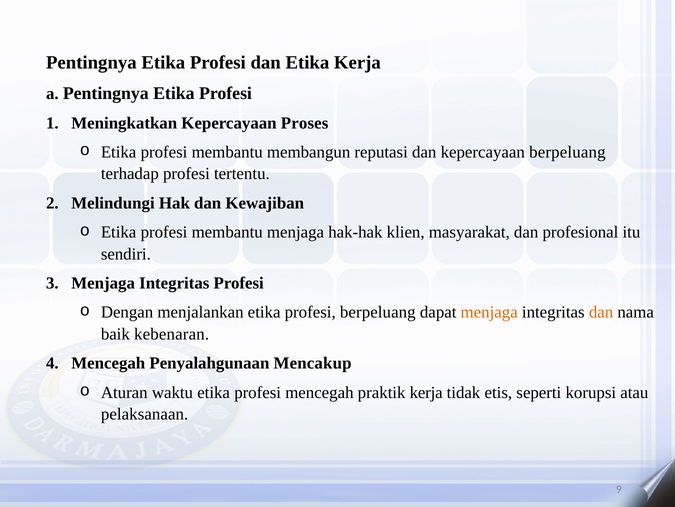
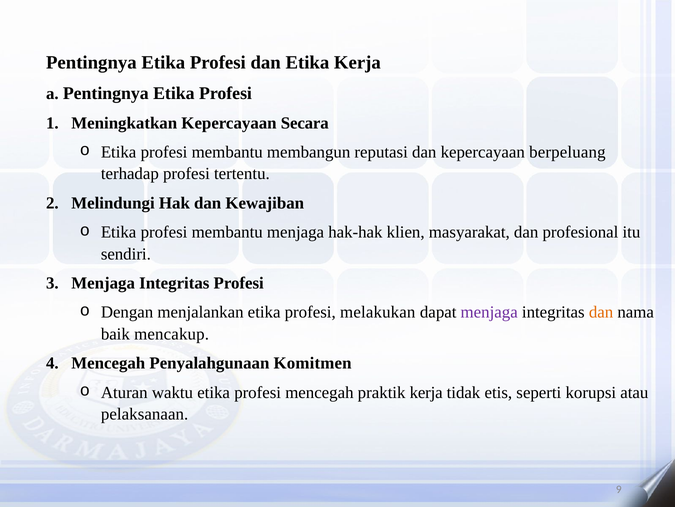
Proses: Proses -> Secara (305, 123)
profesi berpeluang: berpeluang -> melakukan (378, 312)
menjaga colour: orange -> purple (489, 312)
kebenaran: kebenaran -> mencakup (172, 334)
Mencakup: Mencakup -> Komitmen (313, 363)
